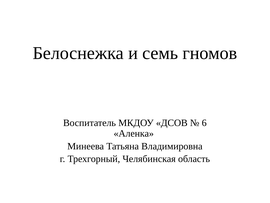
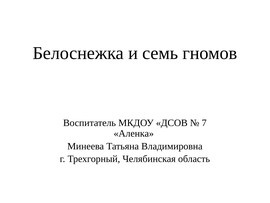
6: 6 -> 7 (204, 123)
